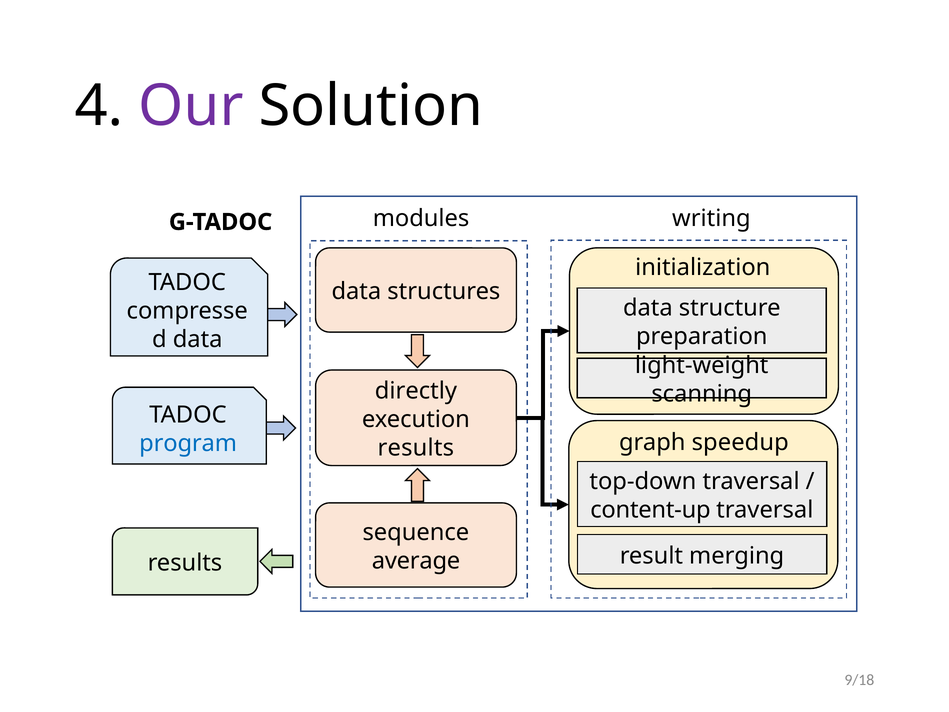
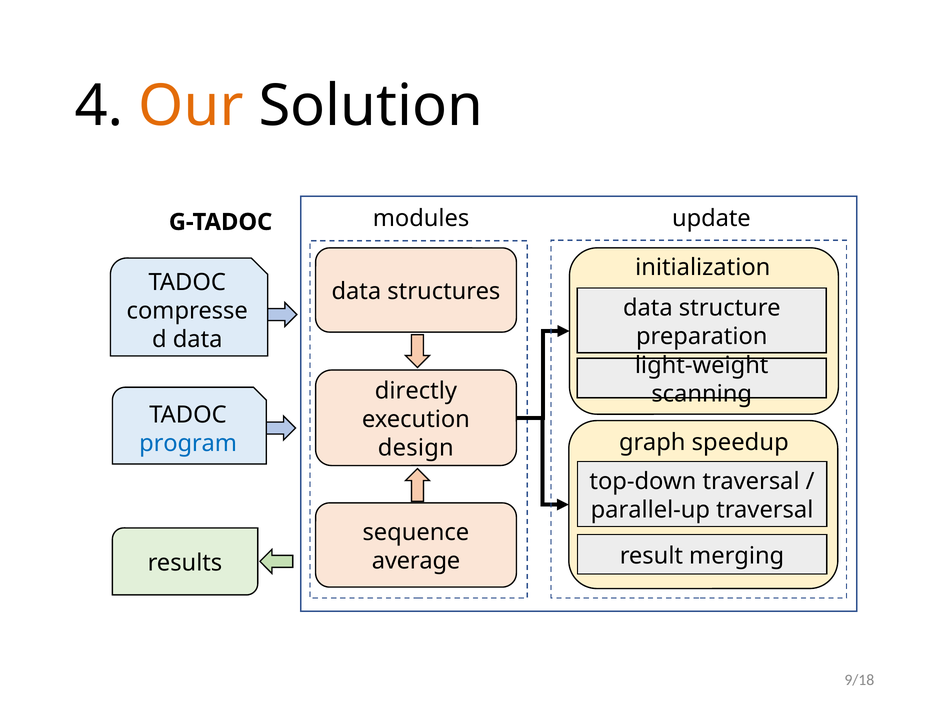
Our colour: purple -> orange (191, 106)
writing: writing -> update (711, 218)
results: results -> design (416, 448)
content-up: content-up -> parallel-up (650, 510)
